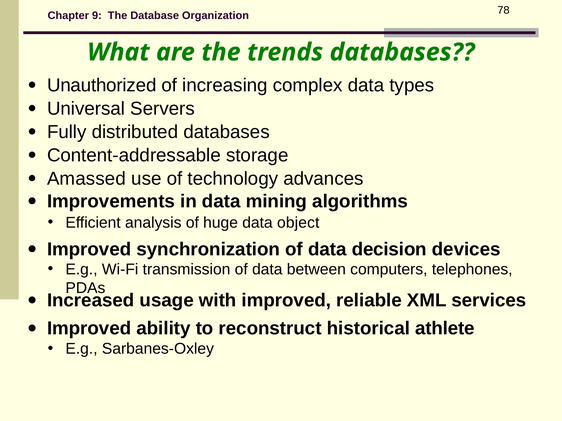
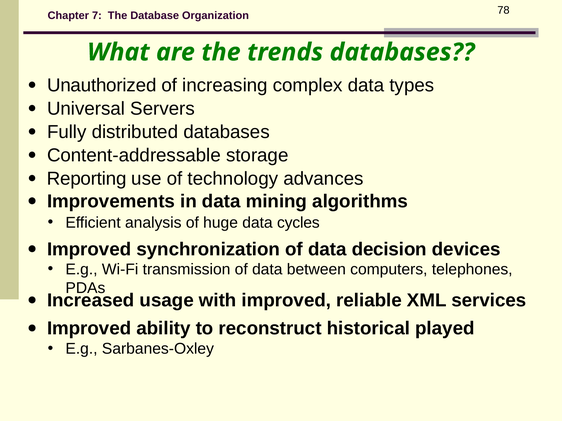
9: 9 -> 7 (97, 16)
Amassed: Amassed -> Reporting (87, 179)
object: object -> cycles (298, 223)
athlete: athlete -> played (445, 329)
